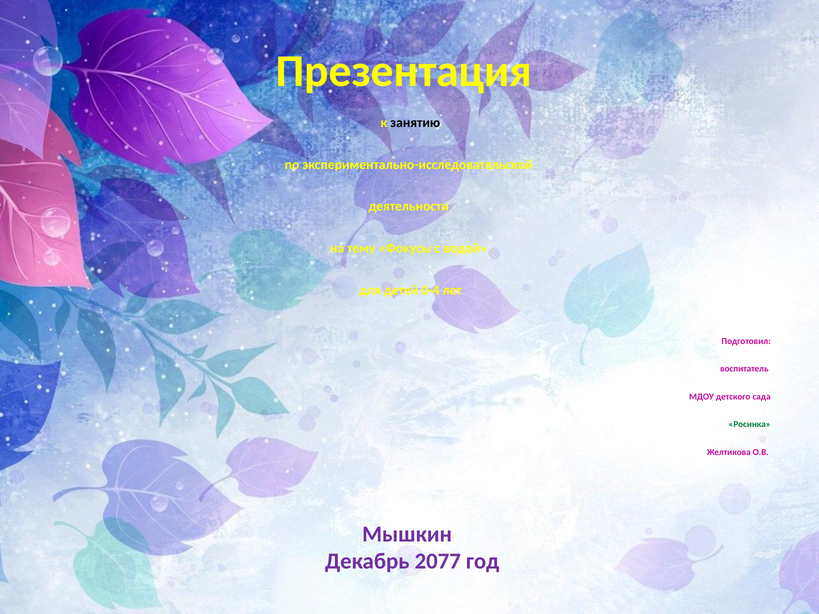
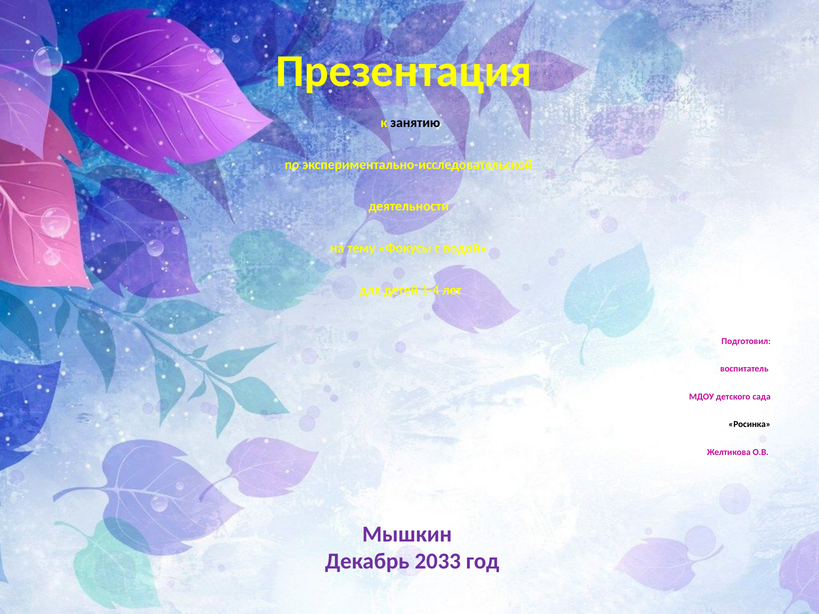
0-4: 0-4 -> 1-4 (430, 290)
Росинка colour: green -> black (750, 425)
2077: 2077 -> 2033 (438, 562)
